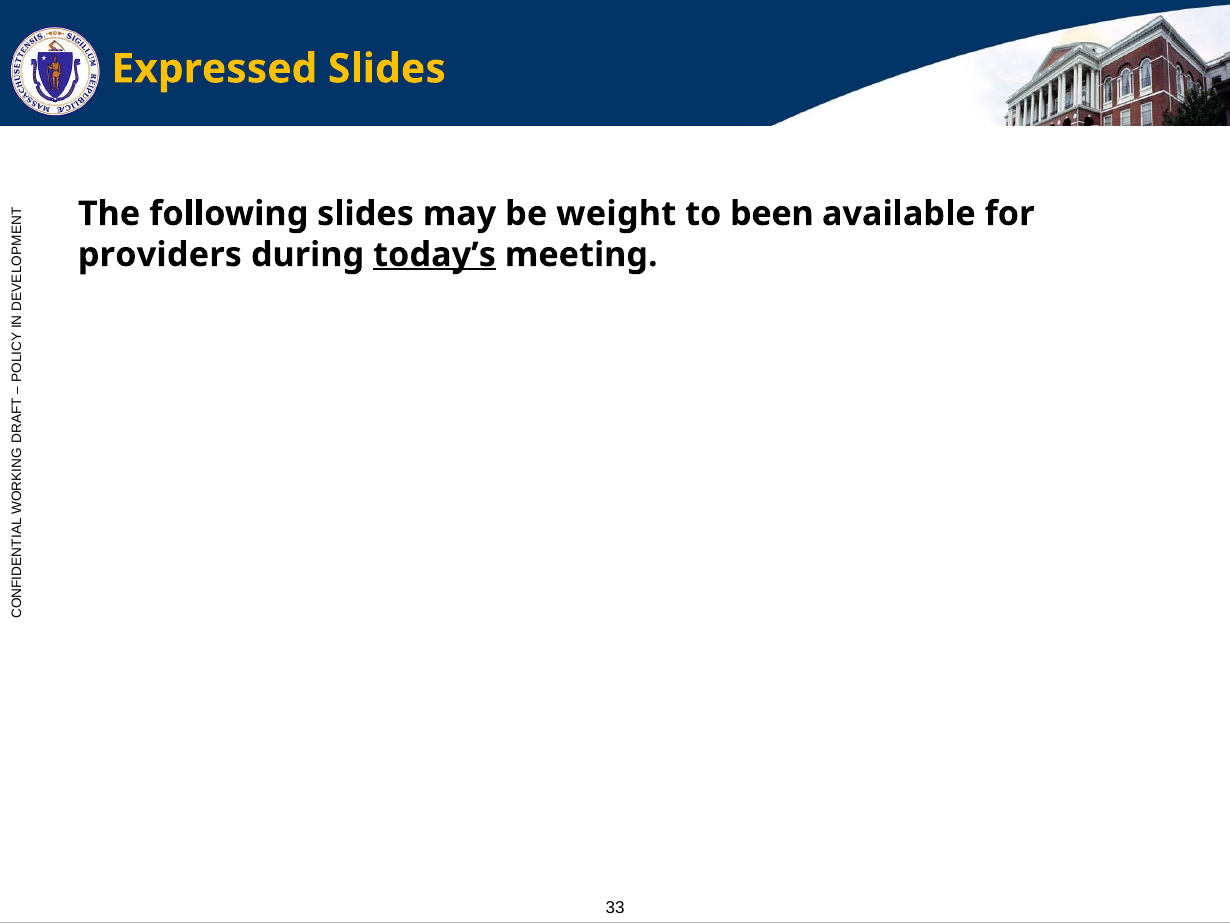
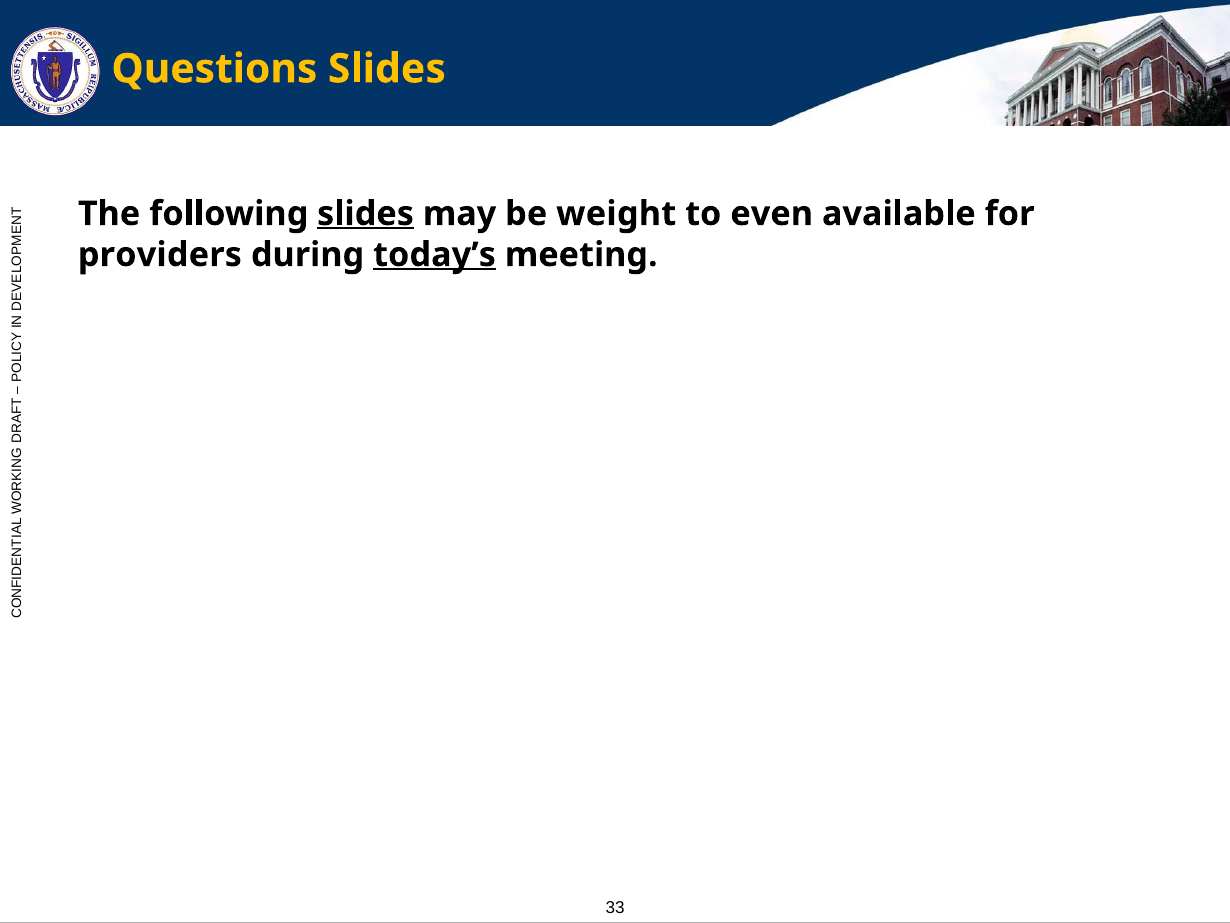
Expressed: Expressed -> Questions (214, 69)
slides underline: none -> present (365, 214)
been: been -> even (772, 214)
